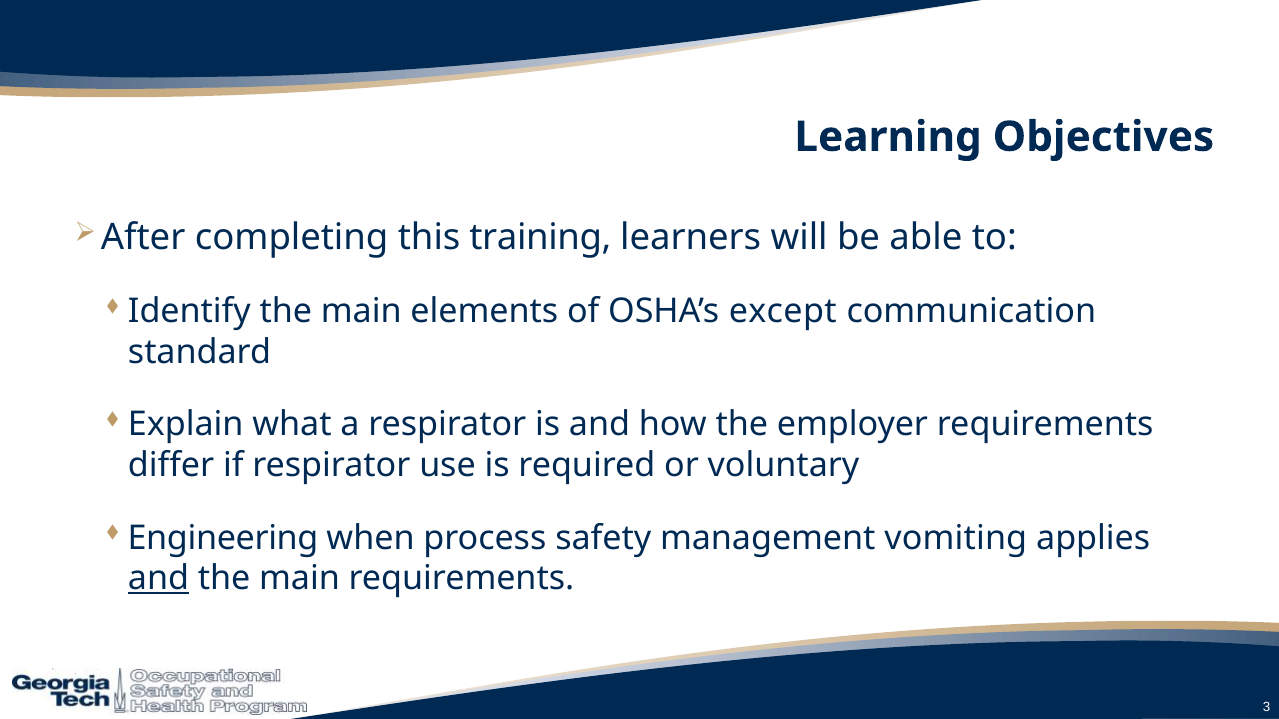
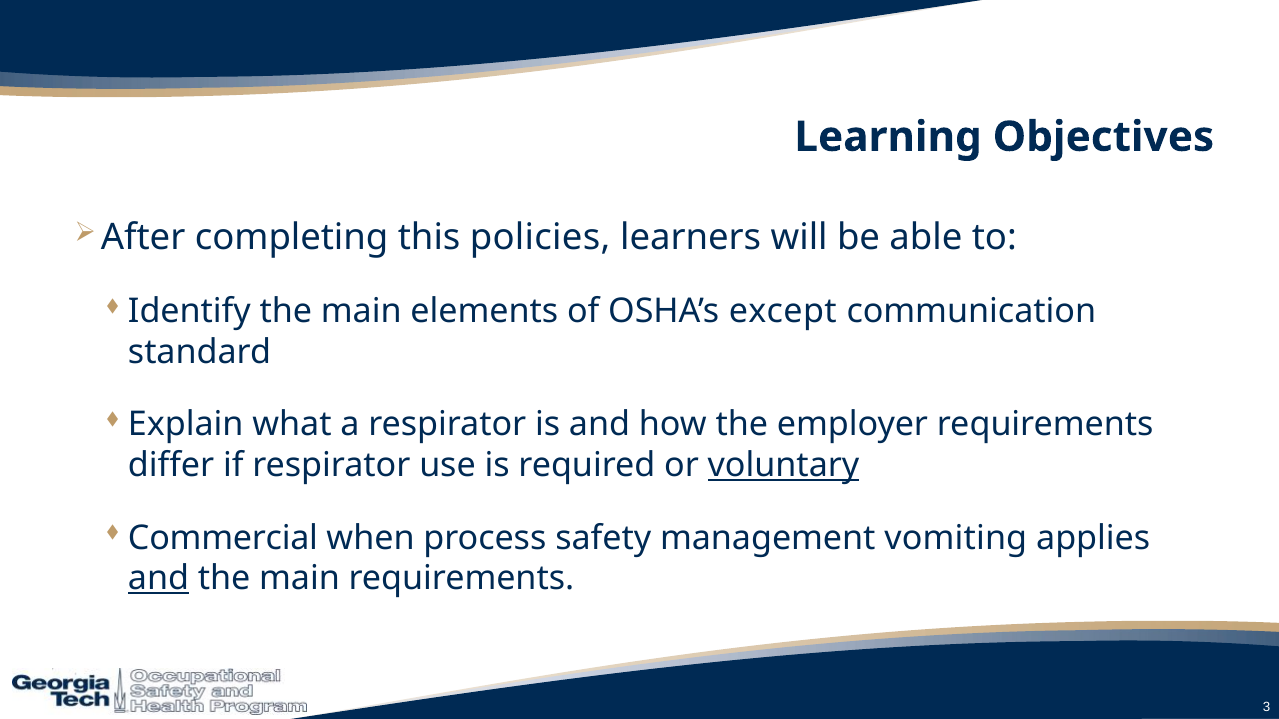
training: training -> policies (540, 238)
voluntary underline: none -> present (784, 466)
Engineering: Engineering -> Commercial (223, 538)
